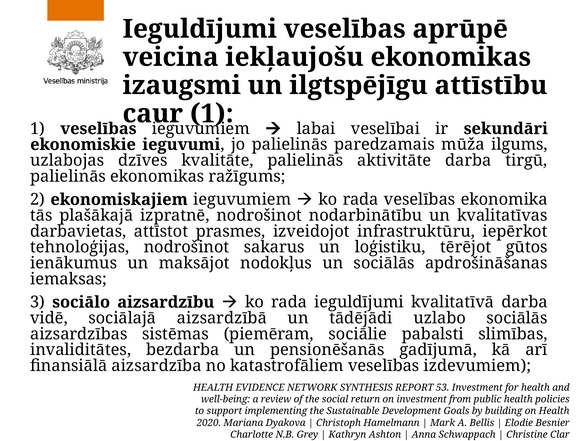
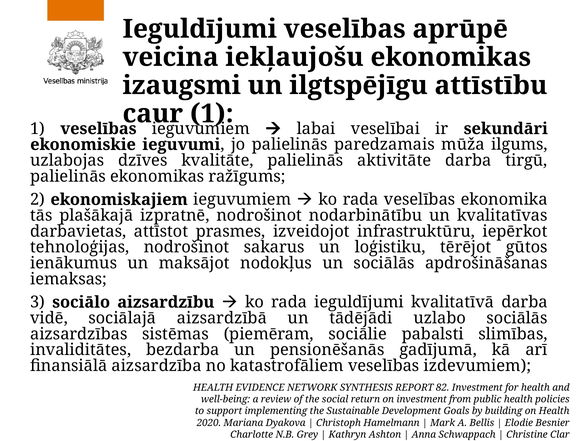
53: 53 -> 82 (443, 388)
